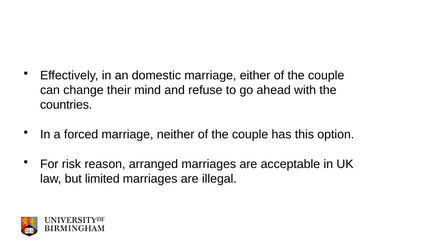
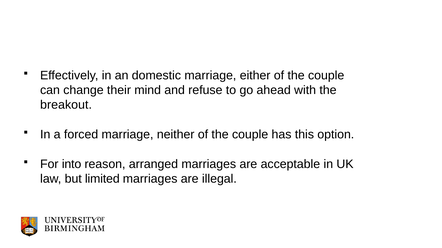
countries: countries -> breakout (66, 105)
risk: risk -> into (72, 164)
